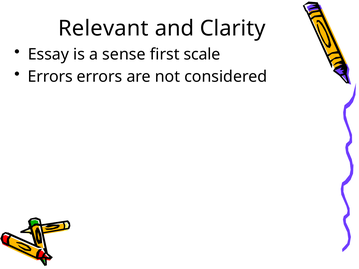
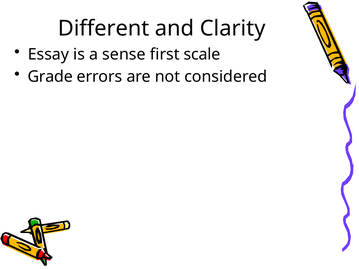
Relevant: Relevant -> Different (104, 28)
Errors: Errors -> Grade (50, 77)
